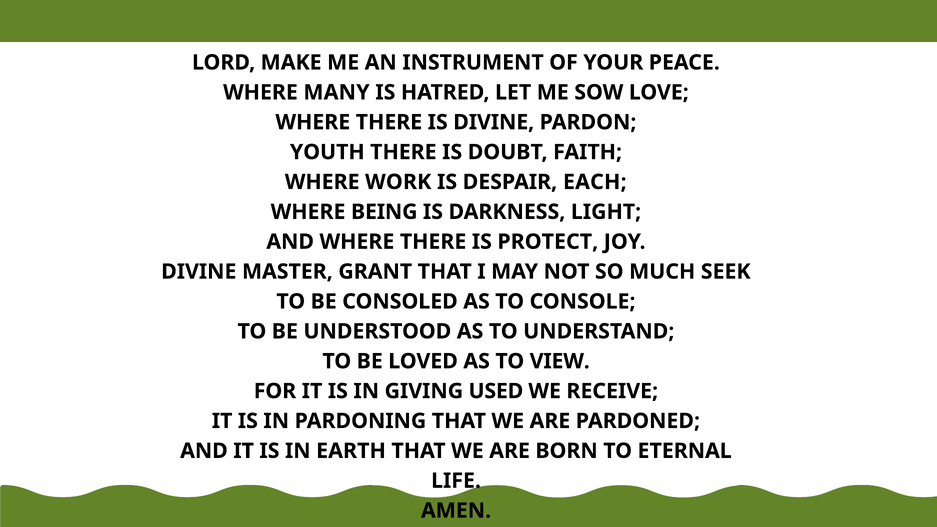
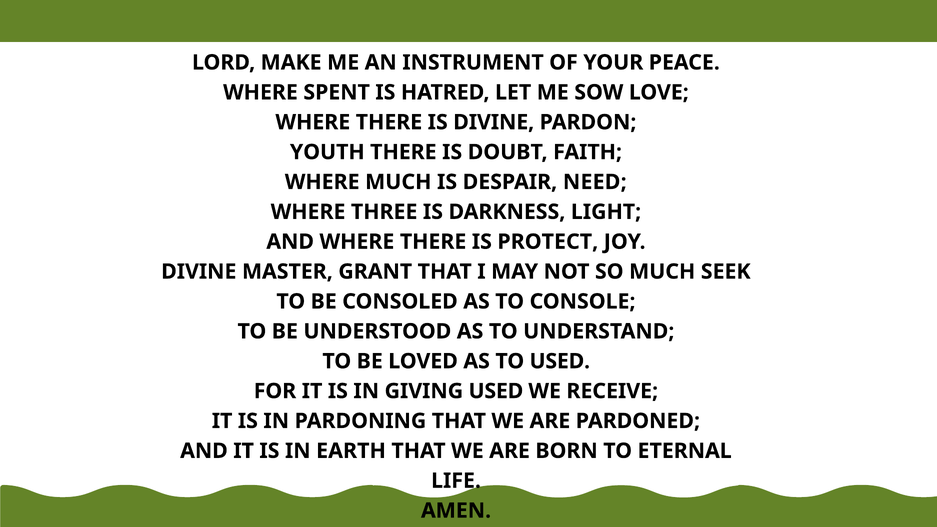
MANY: MANY -> SPENT (337, 92)
WHERE WORK: WORK -> MUCH (398, 182)
EACH: EACH -> NEED (595, 182)
BEING: BEING -> THREE (384, 212)
TO VIEW: VIEW -> USED (560, 361)
